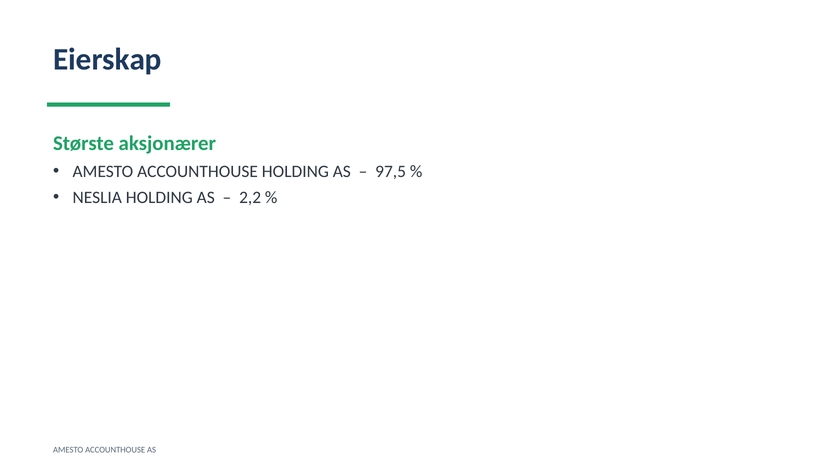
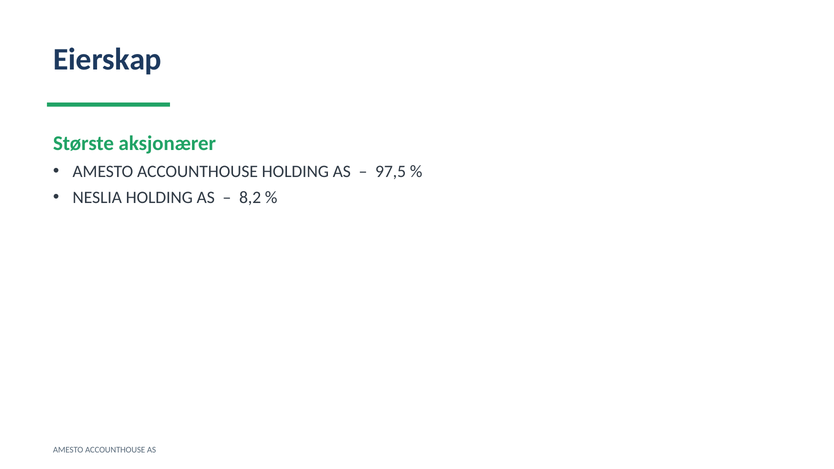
2,2: 2,2 -> 8,2 (250, 198)
